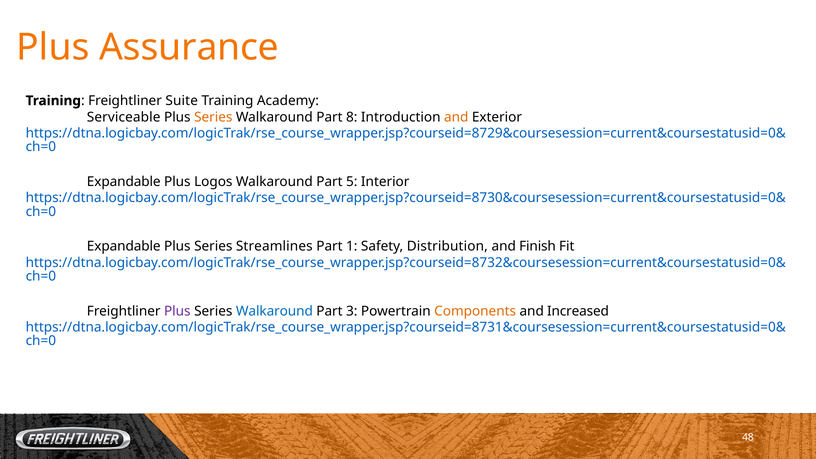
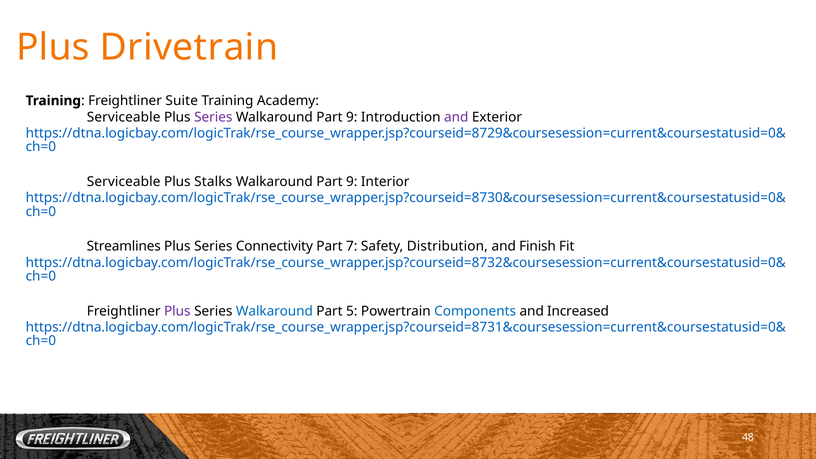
Assurance: Assurance -> Drivetrain (189, 48)
Series colour: orange -> purple (213, 117)
8: 8 -> 9 (352, 117)
and colour: orange -> purple (456, 117)
Expandable: Expandable -> Serviceable (124, 182)
Logos: Logos -> Stalks (213, 182)
5: 5 -> 9 (352, 182)
Expandable: Expandable -> Streamlines (124, 246)
Streamlines: Streamlines -> Connectivity (274, 246)
1: 1 -> 7 (352, 246)
3: 3 -> 5 (352, 311)
Components colour: orange -> blue (475, 311)
